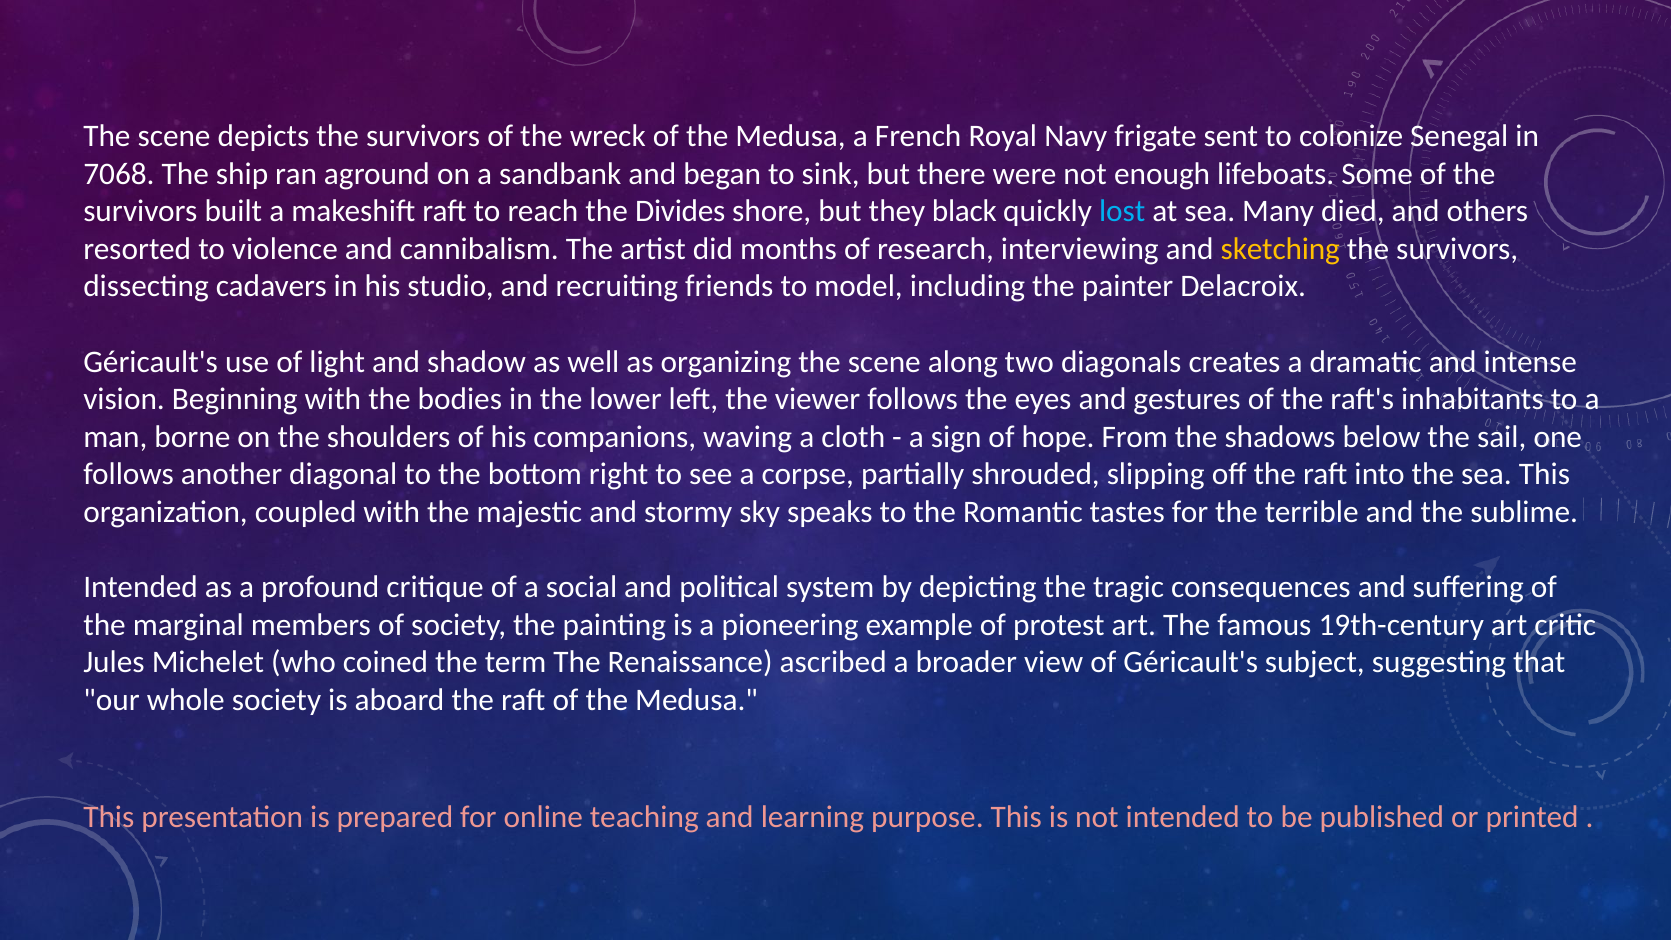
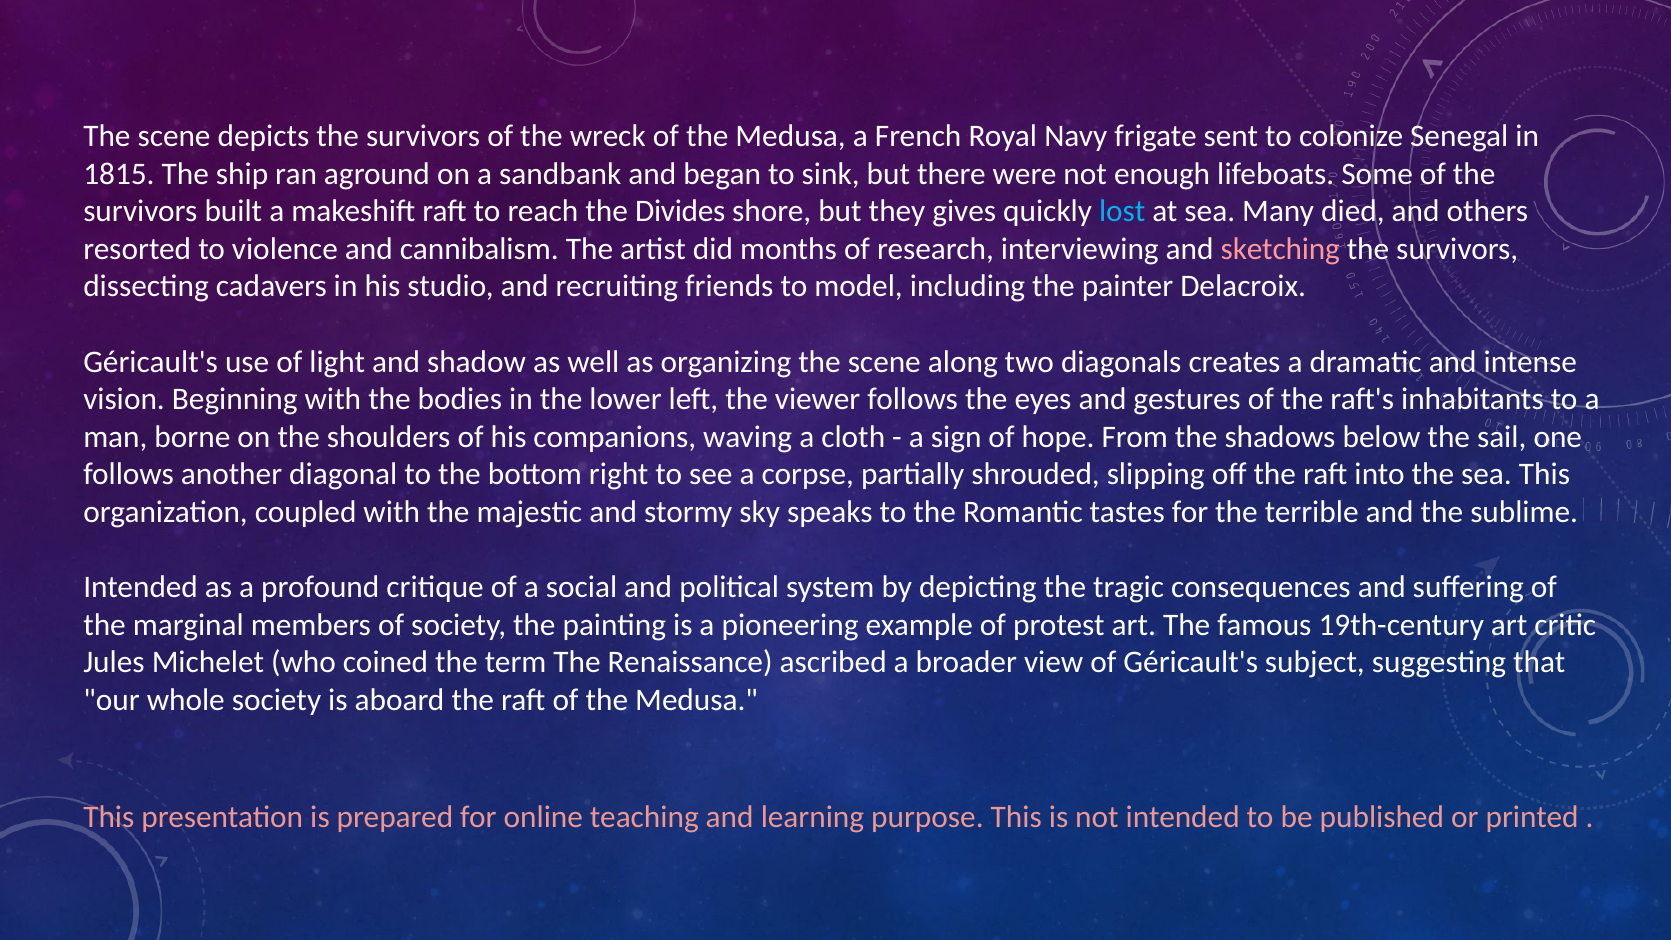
7068: 7068 -> 1815 (119, 174)
black: black -> gives (964, 211)
sketching colour: yellow -> pink (1280, 249)
